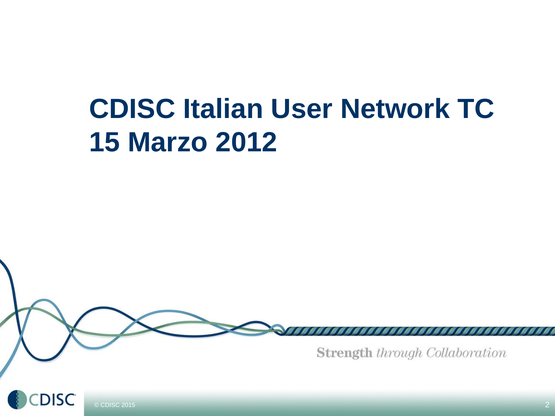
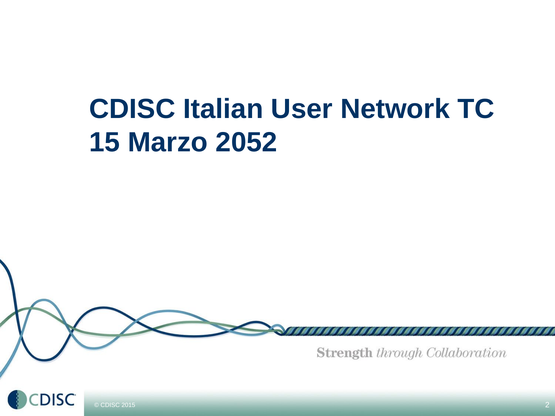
2012: 2012 -> 2052 (246, 142)
